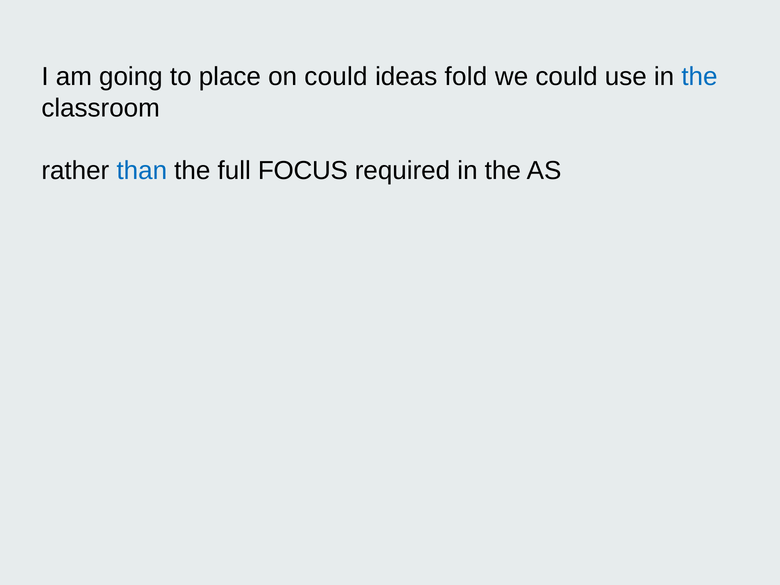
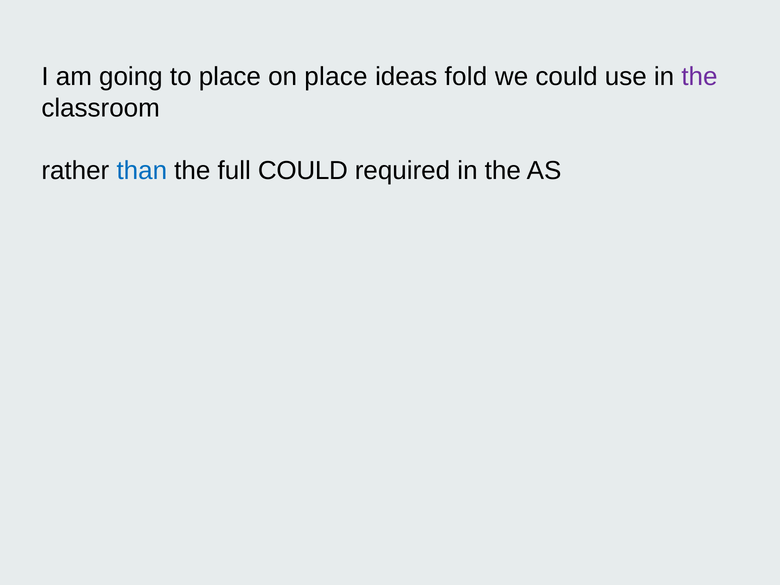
on could: could -> place (336, 77)
the colour: blue -> purple (699, 77)
full FOCUS: FOCUS -> COULD (303, 170)
